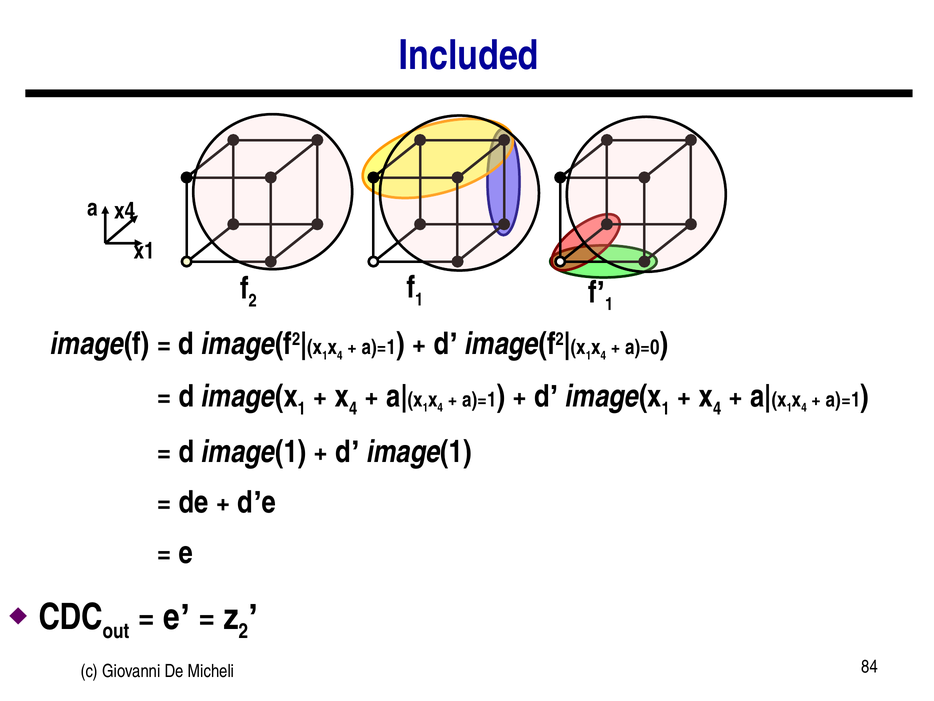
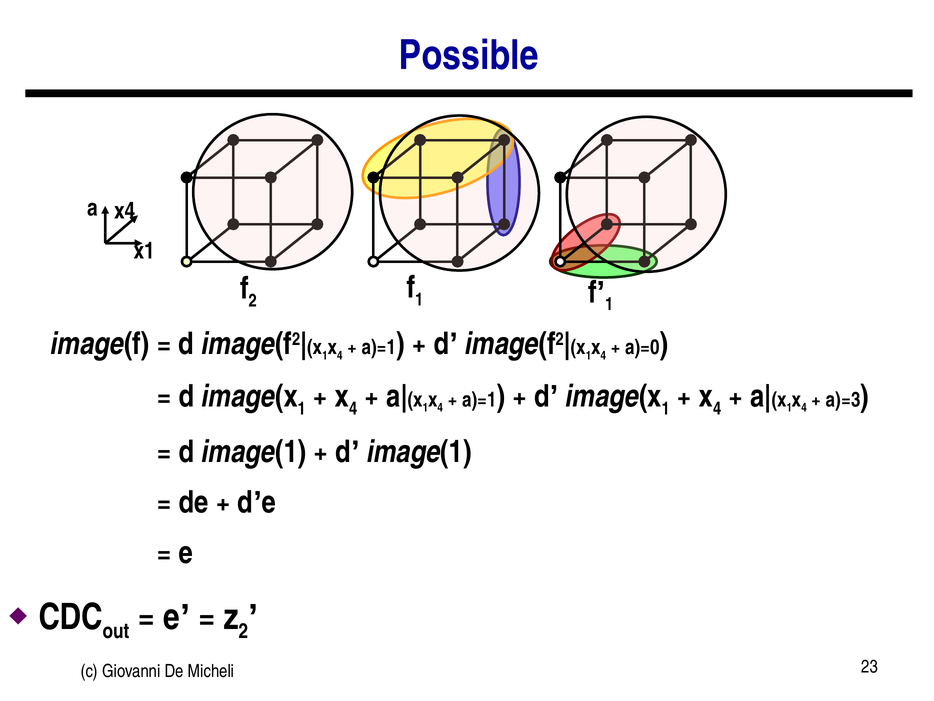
Included: Included -> Possible (469, 56)
a)=1: a)=1 -> a)=3 (843, 400)
84: 84 -> 23 (870, 666)
